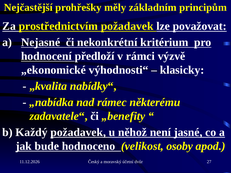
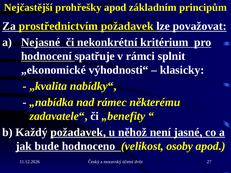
prohřešky měly: měly -> apod (115, 7)
předloží: předloží -> spatřuje (95, 56)
výzvě: výzvě -> splnit (171, 56)
